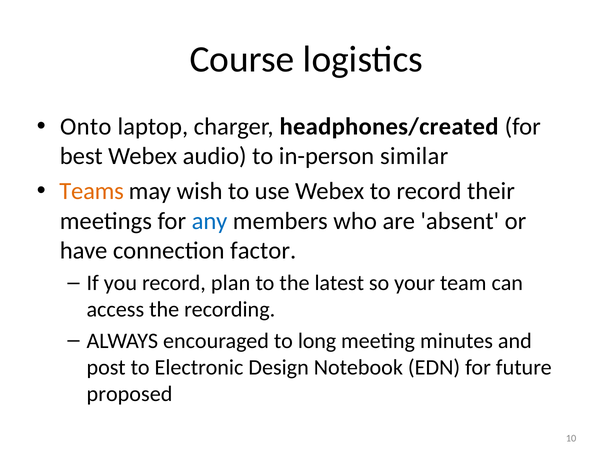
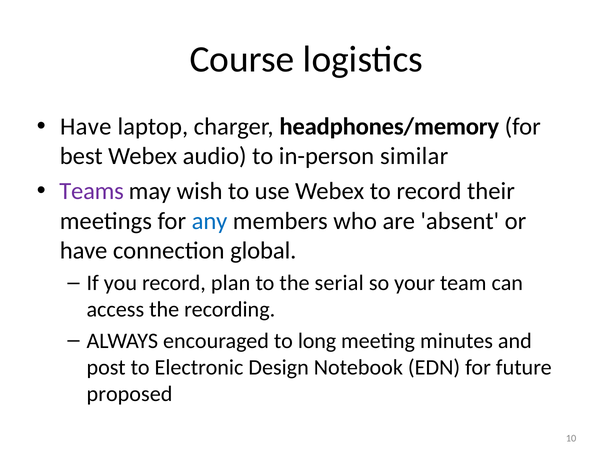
Onto: Onto -> Have (86, 127)
headphones/created: headphones/created -> headphones/memory (389, 127)
Teams colour: orange -> purple (92, 192)
factor: factor -> global (263, 251)
latest: latest -> serial (339, 284)
